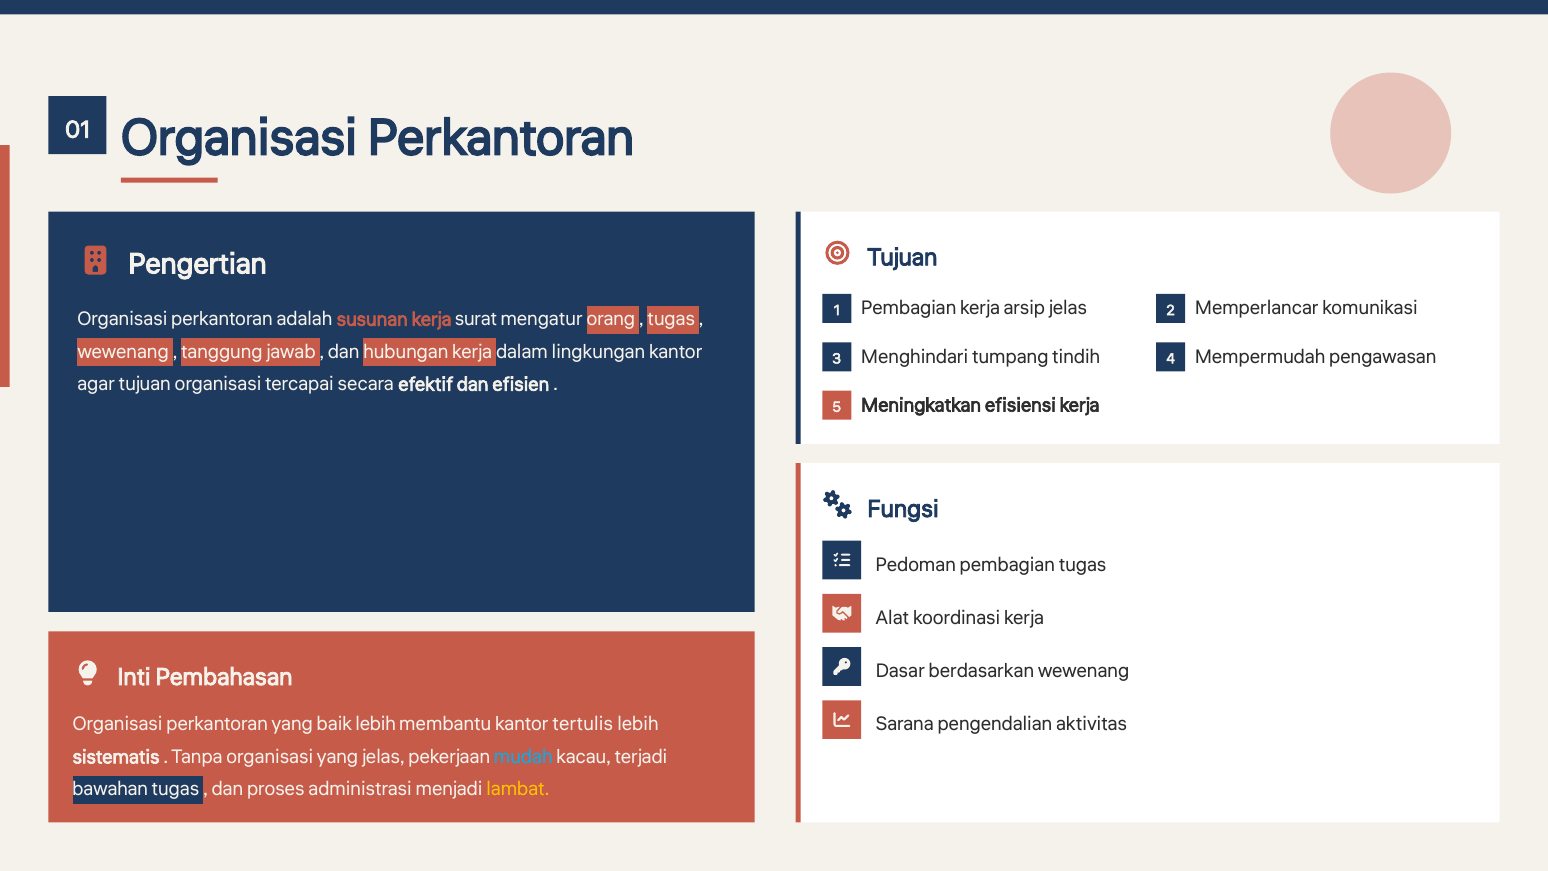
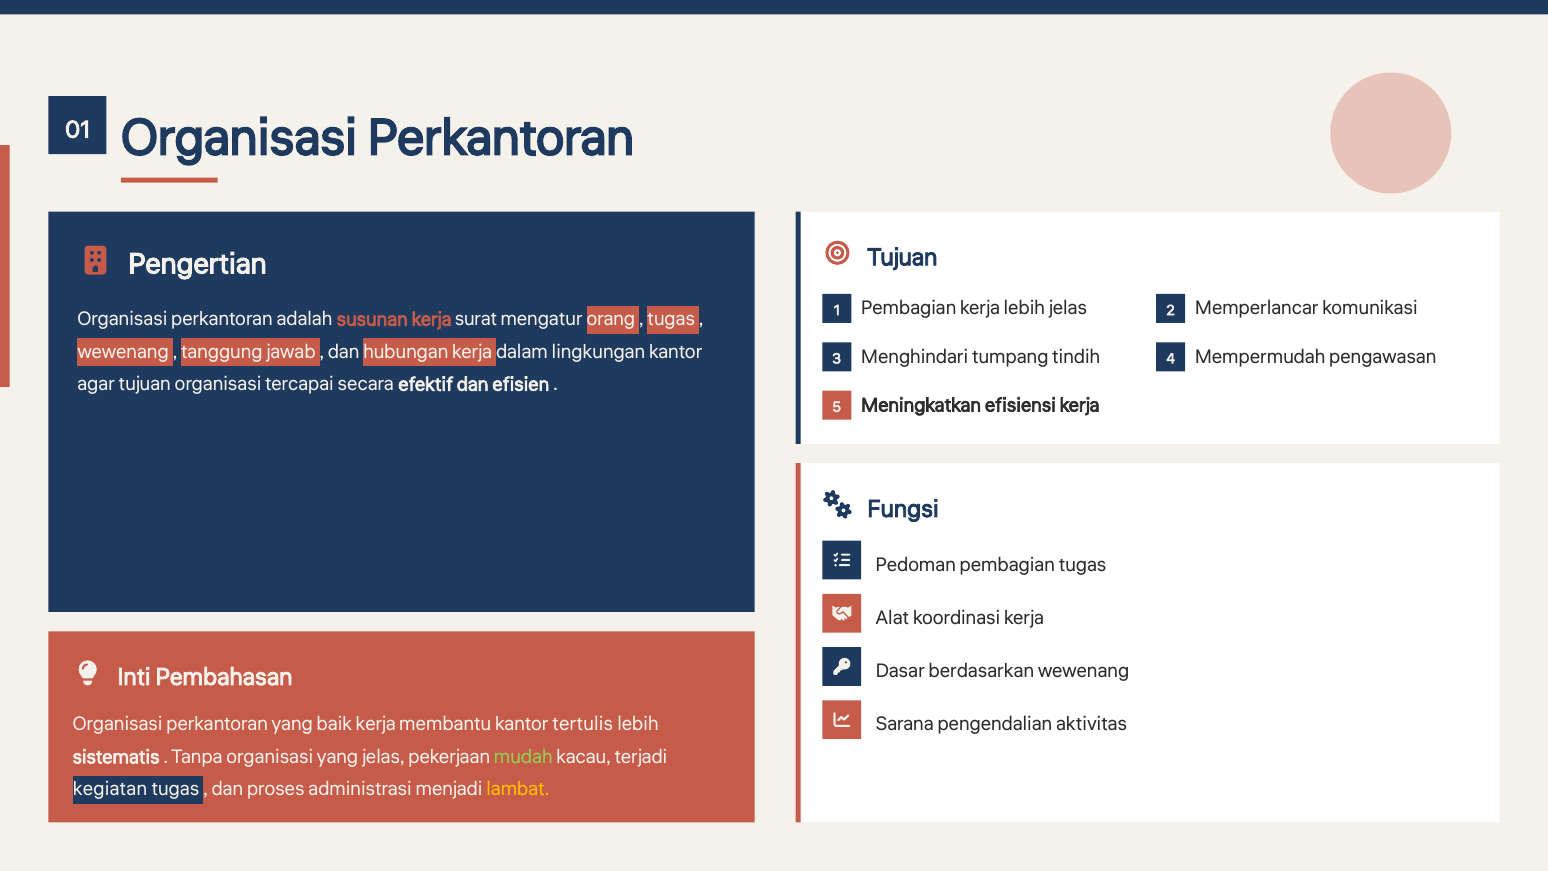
kerja arsip: arsip -> lebih (1024, 308)
baik lebih: lebih -> kerja (376, 724)
mudah colour: light blue -> light green (523, 757)
bawahan: bawahan -> kegiatan (110, 789)
